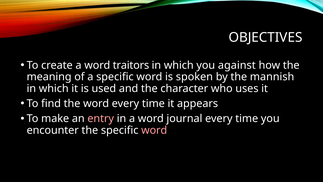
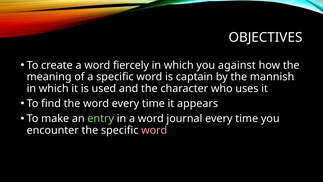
traitors: traitors -> fiercely (131, 65)
spoken: spoken -> captain (194, 77)
entry colour: pink -> light green (101, 118)
